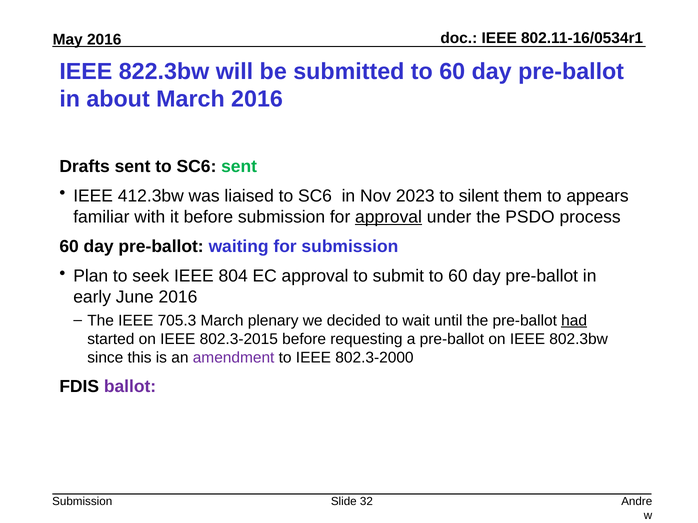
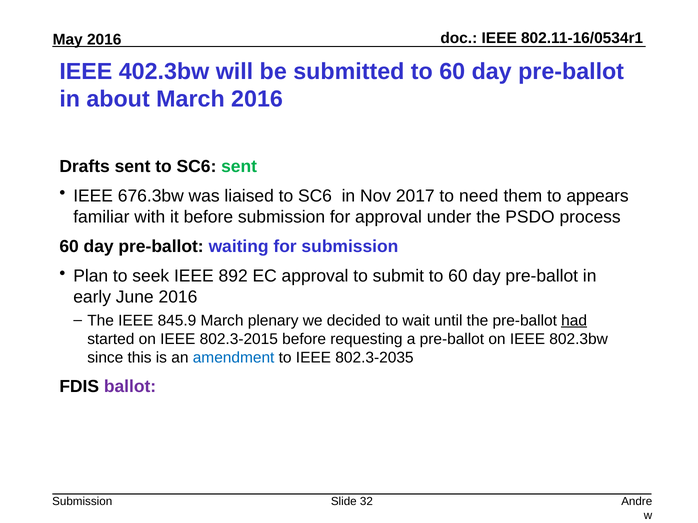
822.3bw: 822.3bw -> 402.3bw (164, 71)
412.3bw: 412.3bw -> 676.3bw (151, 196)
2023: 2023 -> 2017 (415, 196)
silent: silent -> need (479, 196)
approval underline: present -> none (389, 217)
804: 804 -> 892 (233, 276)
705.3: 705.3 -> 845.9 (177, 321)
amendment colour: purple -> blue (234, 358)
802.3-2000: 802.3-2000 -> 802.3-2035 (374, 358)
